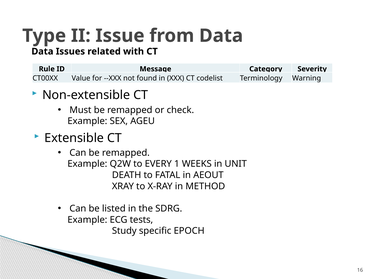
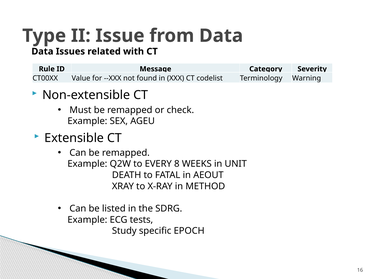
1: 1 -> 8 (177, 164)
